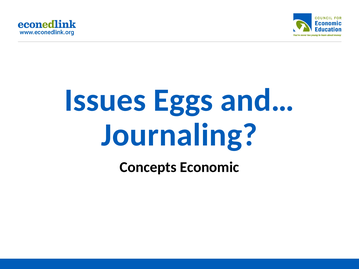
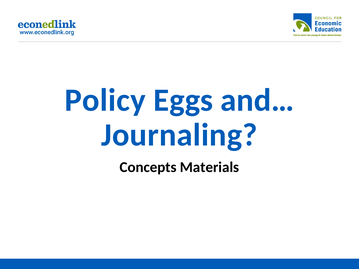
Issues: Issues -> Policy (105, 100)
Economic: Economic -> Materials (209, 167)
